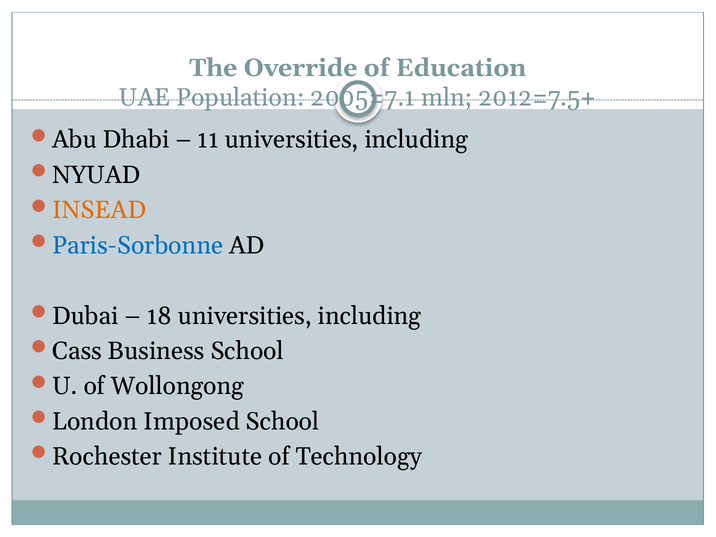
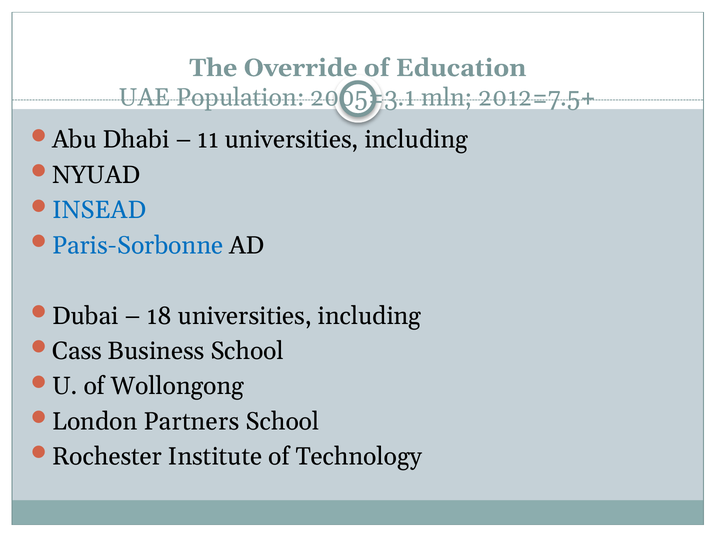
2005=7.1: 2005=7.1 -> 2005=3.1 (363, 98)
INSEAD colour: orange -> blue (99, 210)
Imposed: Imposed -> Partners (191, 421)
